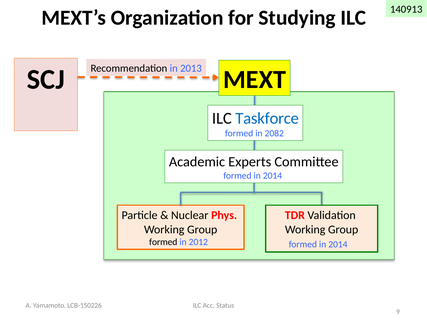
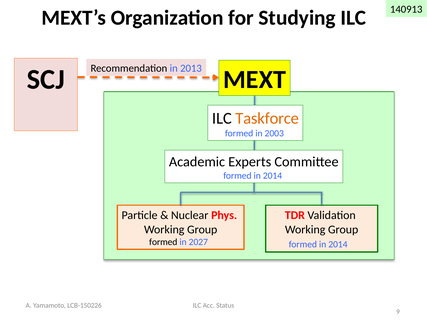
Taskforce colour: blue -> orange (267, 118)
2082: 2082 -> 2003 (274, 134)
2012: 2012 -> 2027 (198, 242)
